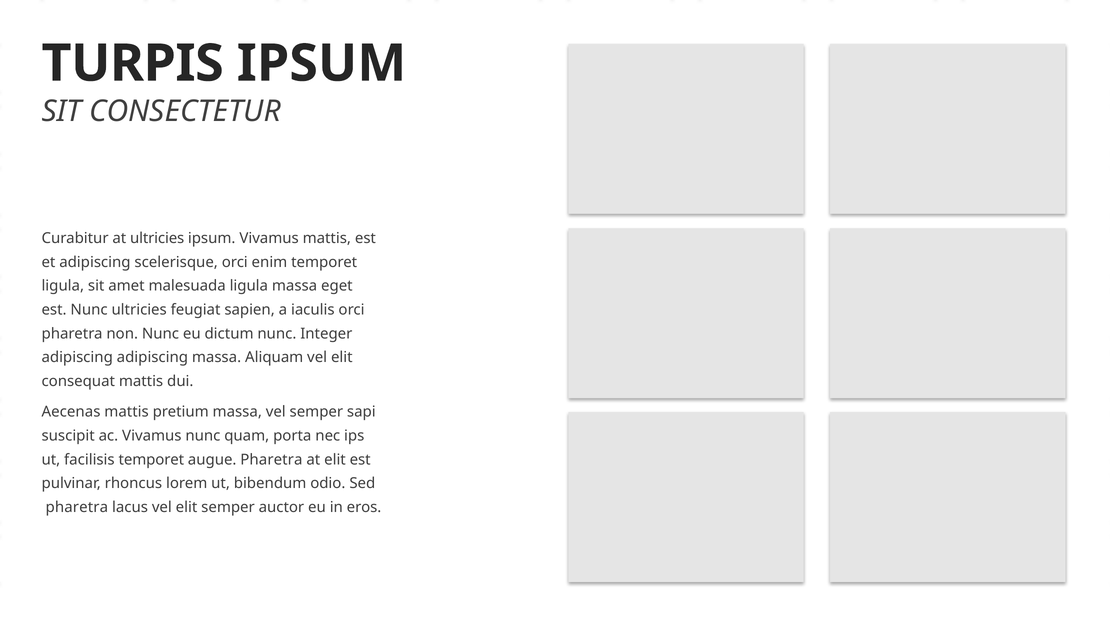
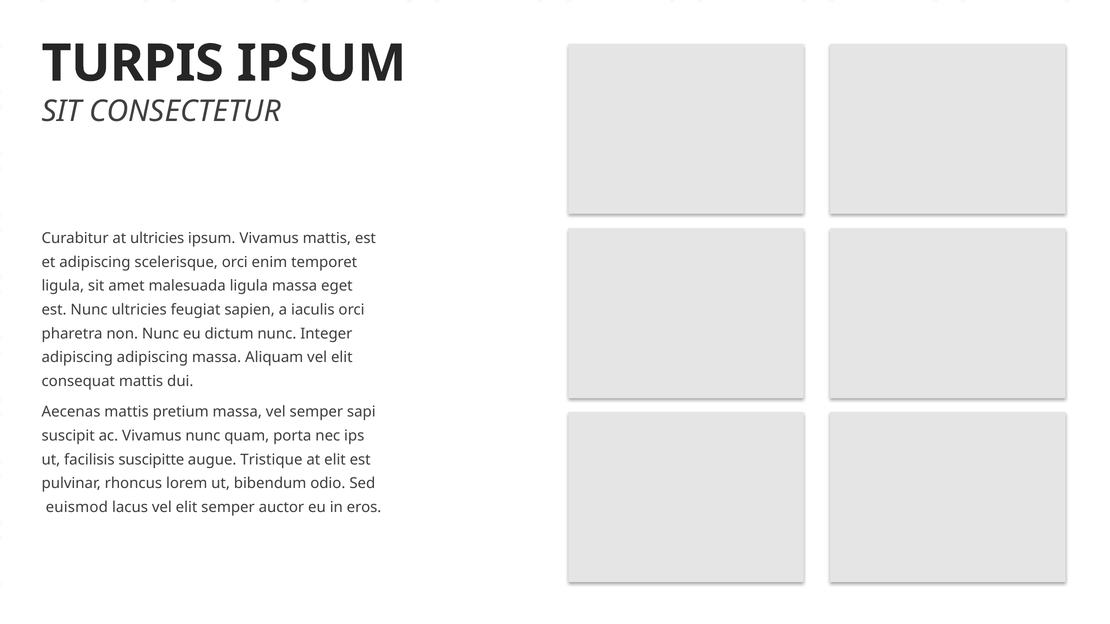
facilisis temporet: temporet -> suscipitte (151, 460)
augue Pharetra: Pharetra -> Tristique (271, 460)
pharetra: pharetra -> euismod (77, 508)
